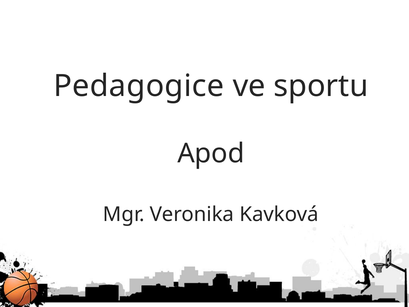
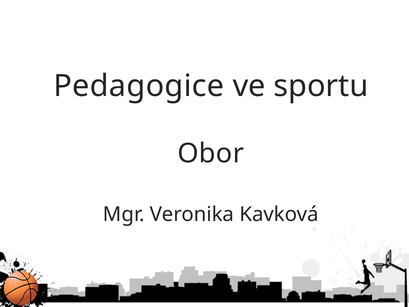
Apod: Apod -> Obor (211, 153)
